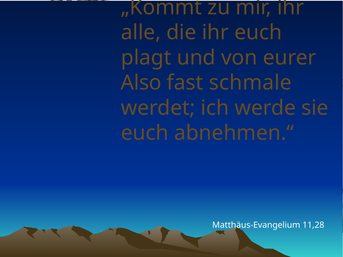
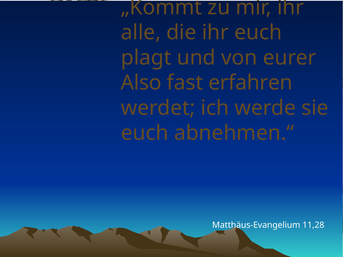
schmale: schmale -> erfahren (251, 83)
